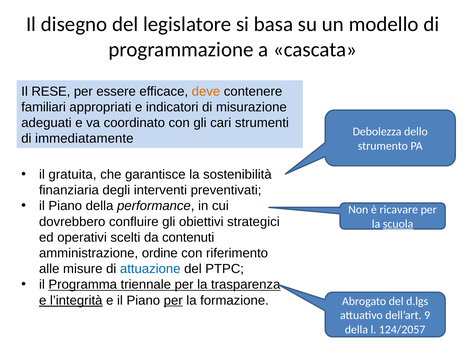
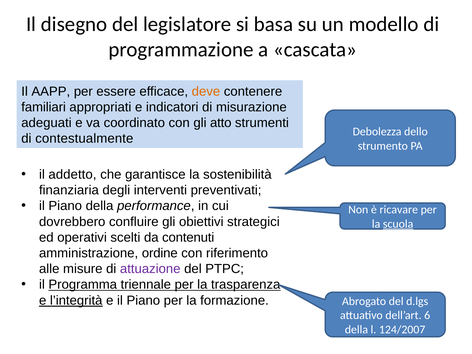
RESE: RESE -> AAPP (51, 91)
cari: cari -> atto (221, 123)
immediatamente: immediatamente -> contestualmente (84, 139)
gratuita: gratuita -> addetto (72, 174)
attuazione colour: blue -> purple (150, 269)
per underline: present -> none (173, 300)
9: 9 -> 6 (427, 315)
124/2057: 124/2057 -> 124/2007 (402, 329)
